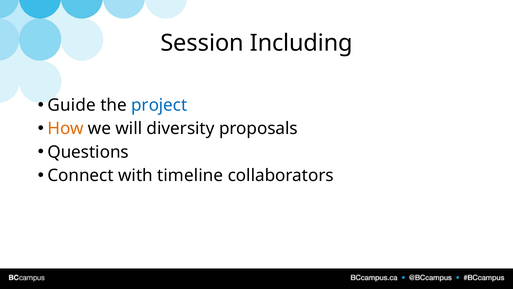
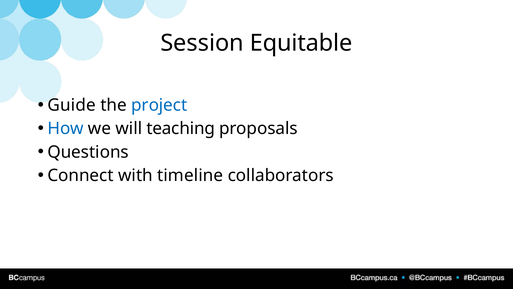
Including: Including -> Equitable (301, 43)
How colour: orange -> blue (66, 128)
diversity: diversity -> teaching (181, 128)
